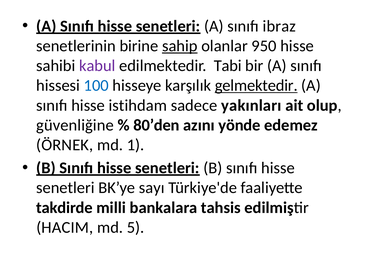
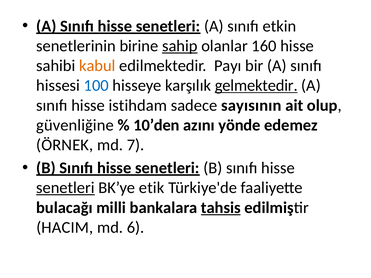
ibraz: ibraz -> etkin (279, 26)
950: 950 -> 160 (264, 46)
kabul colour: purple -> orange (97, 66)
Tabi: Tabi -> Payı (228, 66)
yakınları: yakınları -> sayısının (251, 105)
80’den: 80’den -> 10’den (156, 125)
1: 1 -> 7 (136, 145)
senetleri underline: none -> present (65, 188)
sayı: sayı -> etik (152, 188)
takdirde: takdirde -> bulacağı (64, 208)
tahsis underline: none -> present (221, 208)
5: 5 -> 6 (136, 228)
